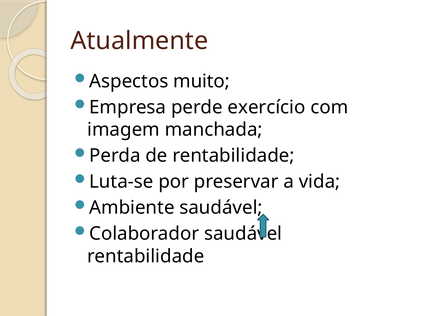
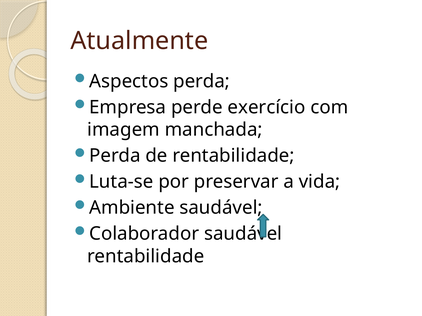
Aspectos muito: muito -> perda (202, 81)
